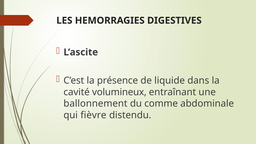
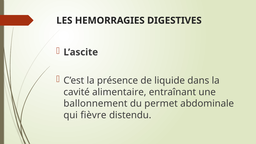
volumineux: volumineux -> alimentaire (119, 92)
comme: comme -> permet (161, 104)
